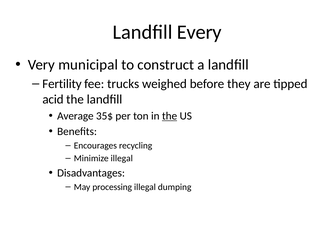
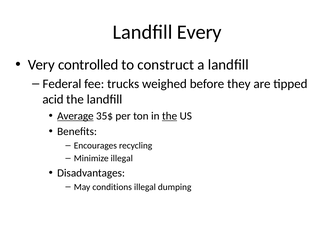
municipal: municipal -> controlled (88, 65)
Fertility: Fertility -> Federal (62, 84)
Average underline: none -> present (75, 116)
processing: processing -> conditions (112, 187)
